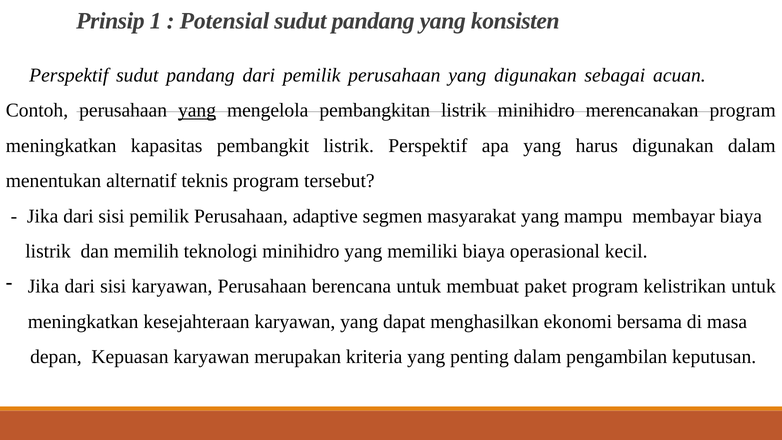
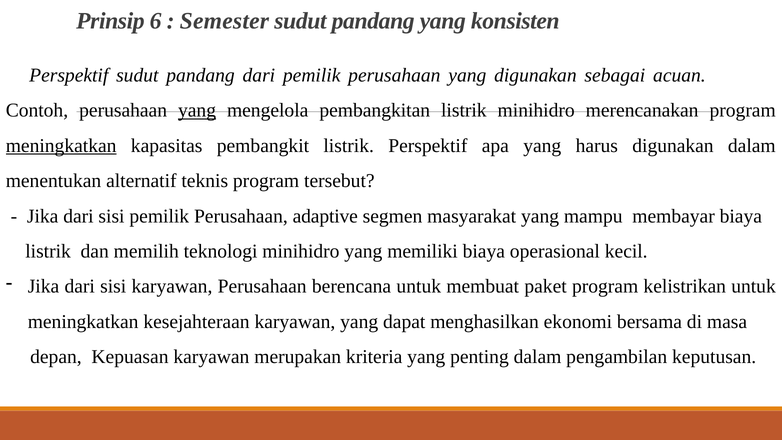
1: 1 -> 6 (156, 21)
Potensial: Potensial -> Semester (224, 21)
meningkatkan underline: none -> present (61, 146)
